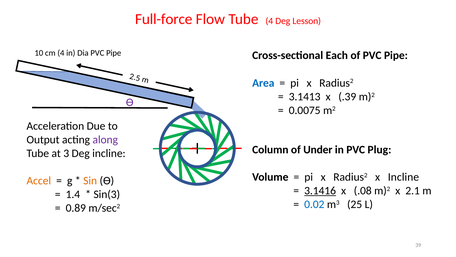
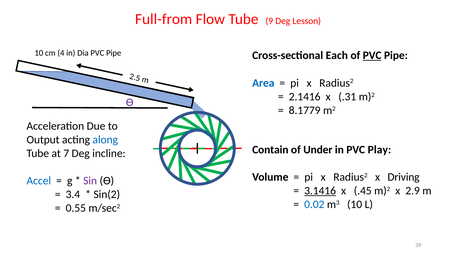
Full-force: Full-force -> Full-from (164, 19)
Tube 4: 4 -> 9 (269, 21)
PVC underline: none -> present (372, 55)
3.1413: 3.1413 -> 2.1416 (305, 96)
.39: .39 -> .31 (347, 96)
0.0075: 0.0075 -> 8.1779 (305, 110)
along colour: purple -> blue (105, 139)
Column: Column -> Contain (270, 149)
Plug: Plug -> Play (379, 149)
3: 3 -> 7 (66, 153)
x Incline: Incline -> Driving (404, 177)
Accel colour: orange -> blue (39, 180)
Sin colour: orange -> purple (90, 180)
.08: .08 -> .45 (363, 190)
2.1: 2.1 -> 2.9 (413, 190)
1.4: 1.4 -> 3.4 (73, 194)
Sin(3: Sin(3 -> Sin(2 (107, 194)
m3 25: 25 -> 10 (355, 204)
0.89: 0.89 -> 0.55 (76, 208)
